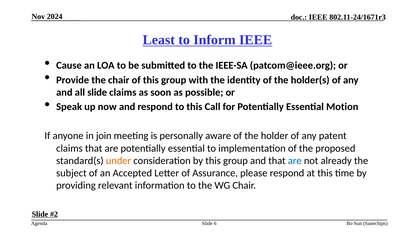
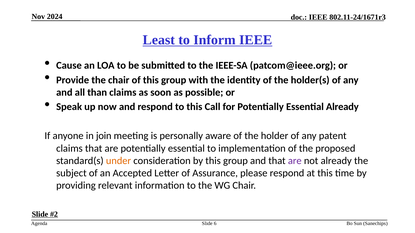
all slide: slide -> than (97, 93)
Essential Motion: Motion -> Already (342, 107)
are colour: blue -> purple (295, 161)
